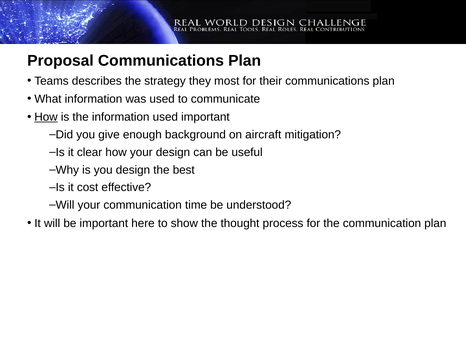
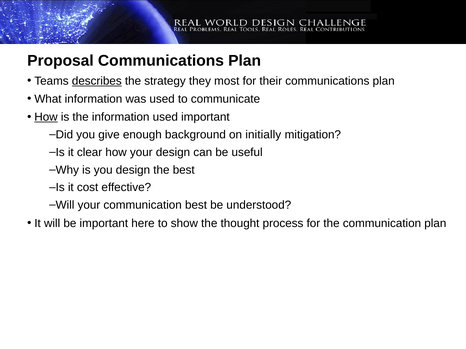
describes underline: none -> present (97, 81)
aircraft: aircraft -> initially (263, 135)
communication time: time -> best (196, 205)
